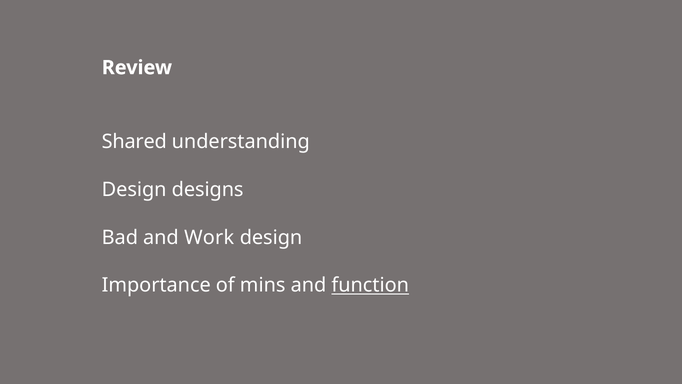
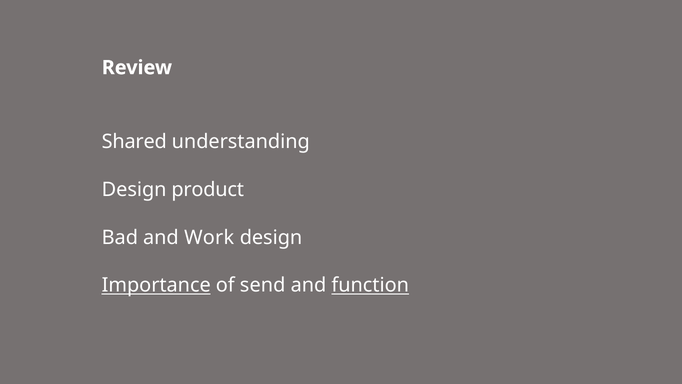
designs: designs -> product (208, 190)
Importance underline: none -> present (156, 285)
mins: mins -> send (263, 285)
